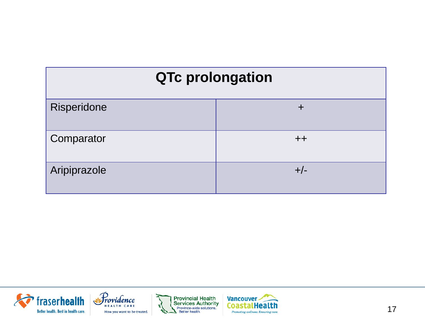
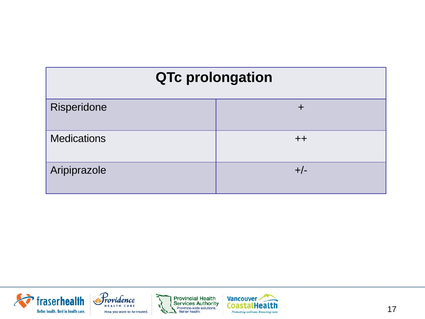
Comparator: Comparator -> Medications (78, 139)
